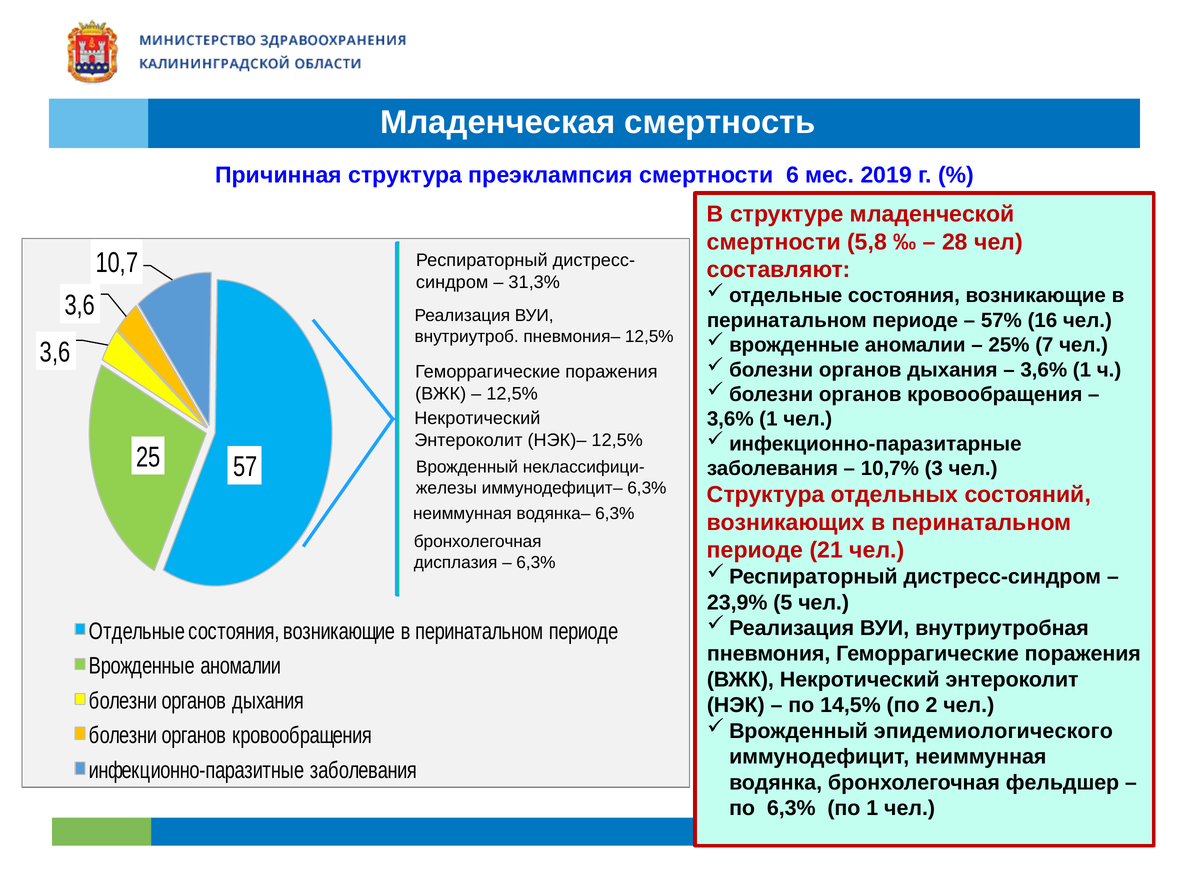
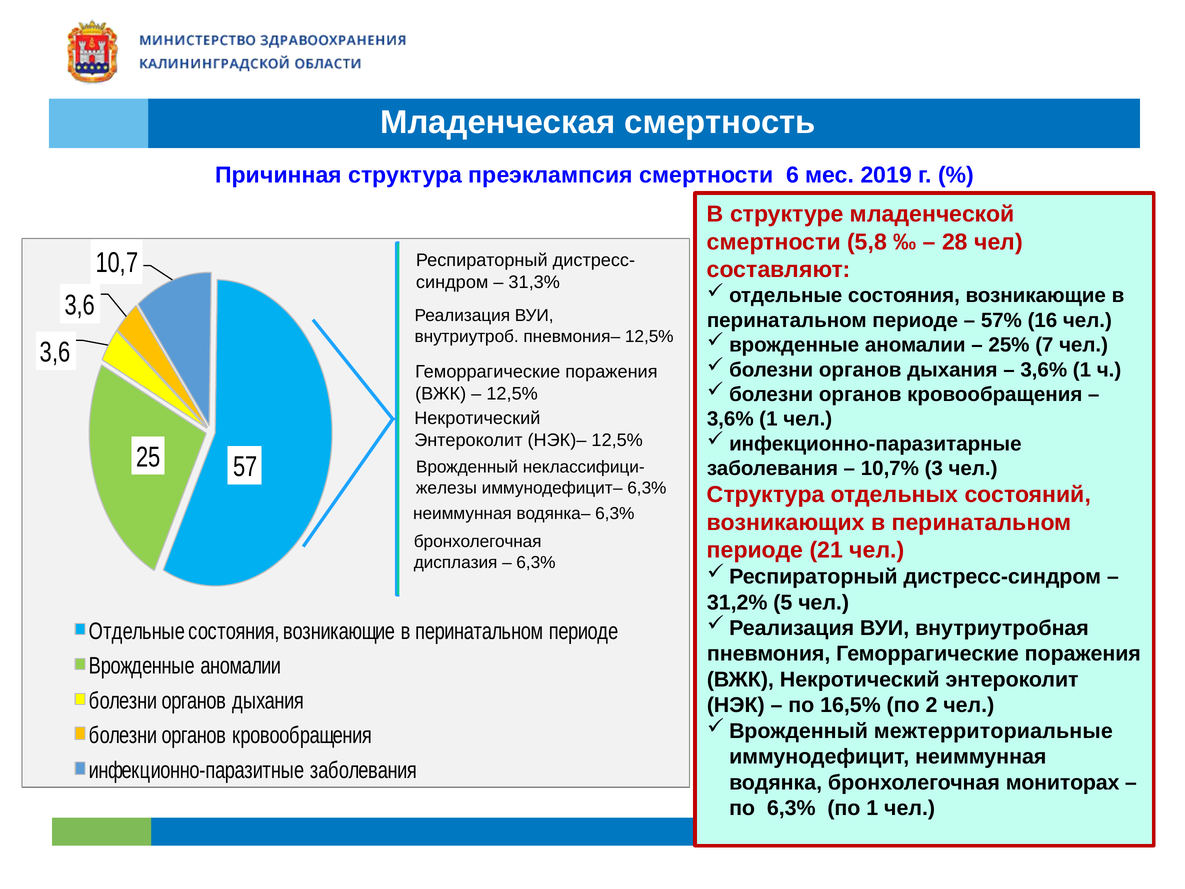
23,9%: 23,9% -> 31,2% (737, 602)
14,5%: 14,5% -> 16,5% (850, 705)
эпидемиологического: эпидемиологического -> межтерриториальные (993, 731)
фельдшер: фельдшер -> мониторах (1063, 782)
